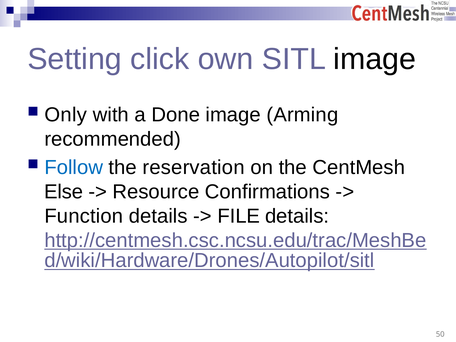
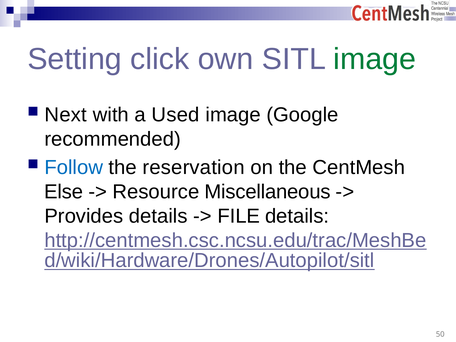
image colour: black -> green (375, 59)
Only: Only -> Next (66, 115)
Done: Done -> Used (176, 115)
Arming: Arming -> Google (302, 115)
Confirmations: Confirmations -> Miscellaneous (268, 192)
Function: Function -> Provides (84, 216)
